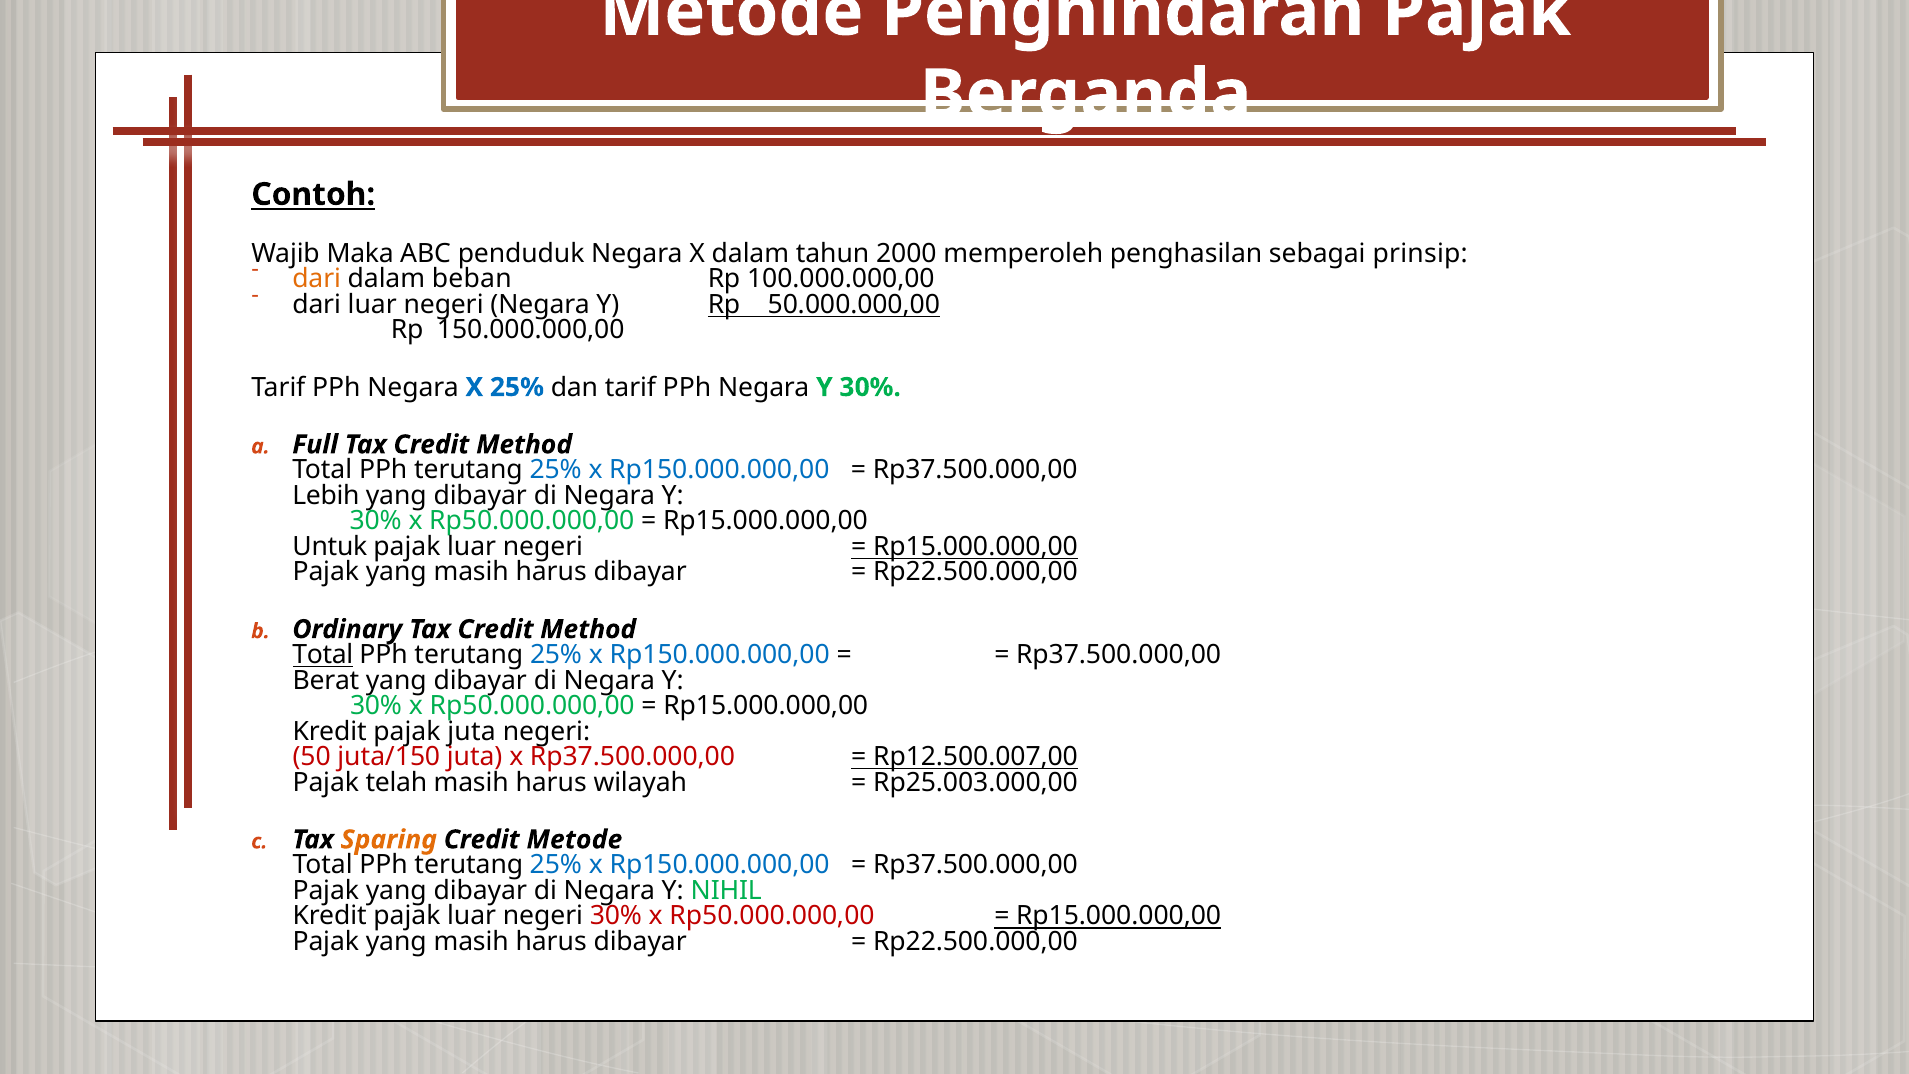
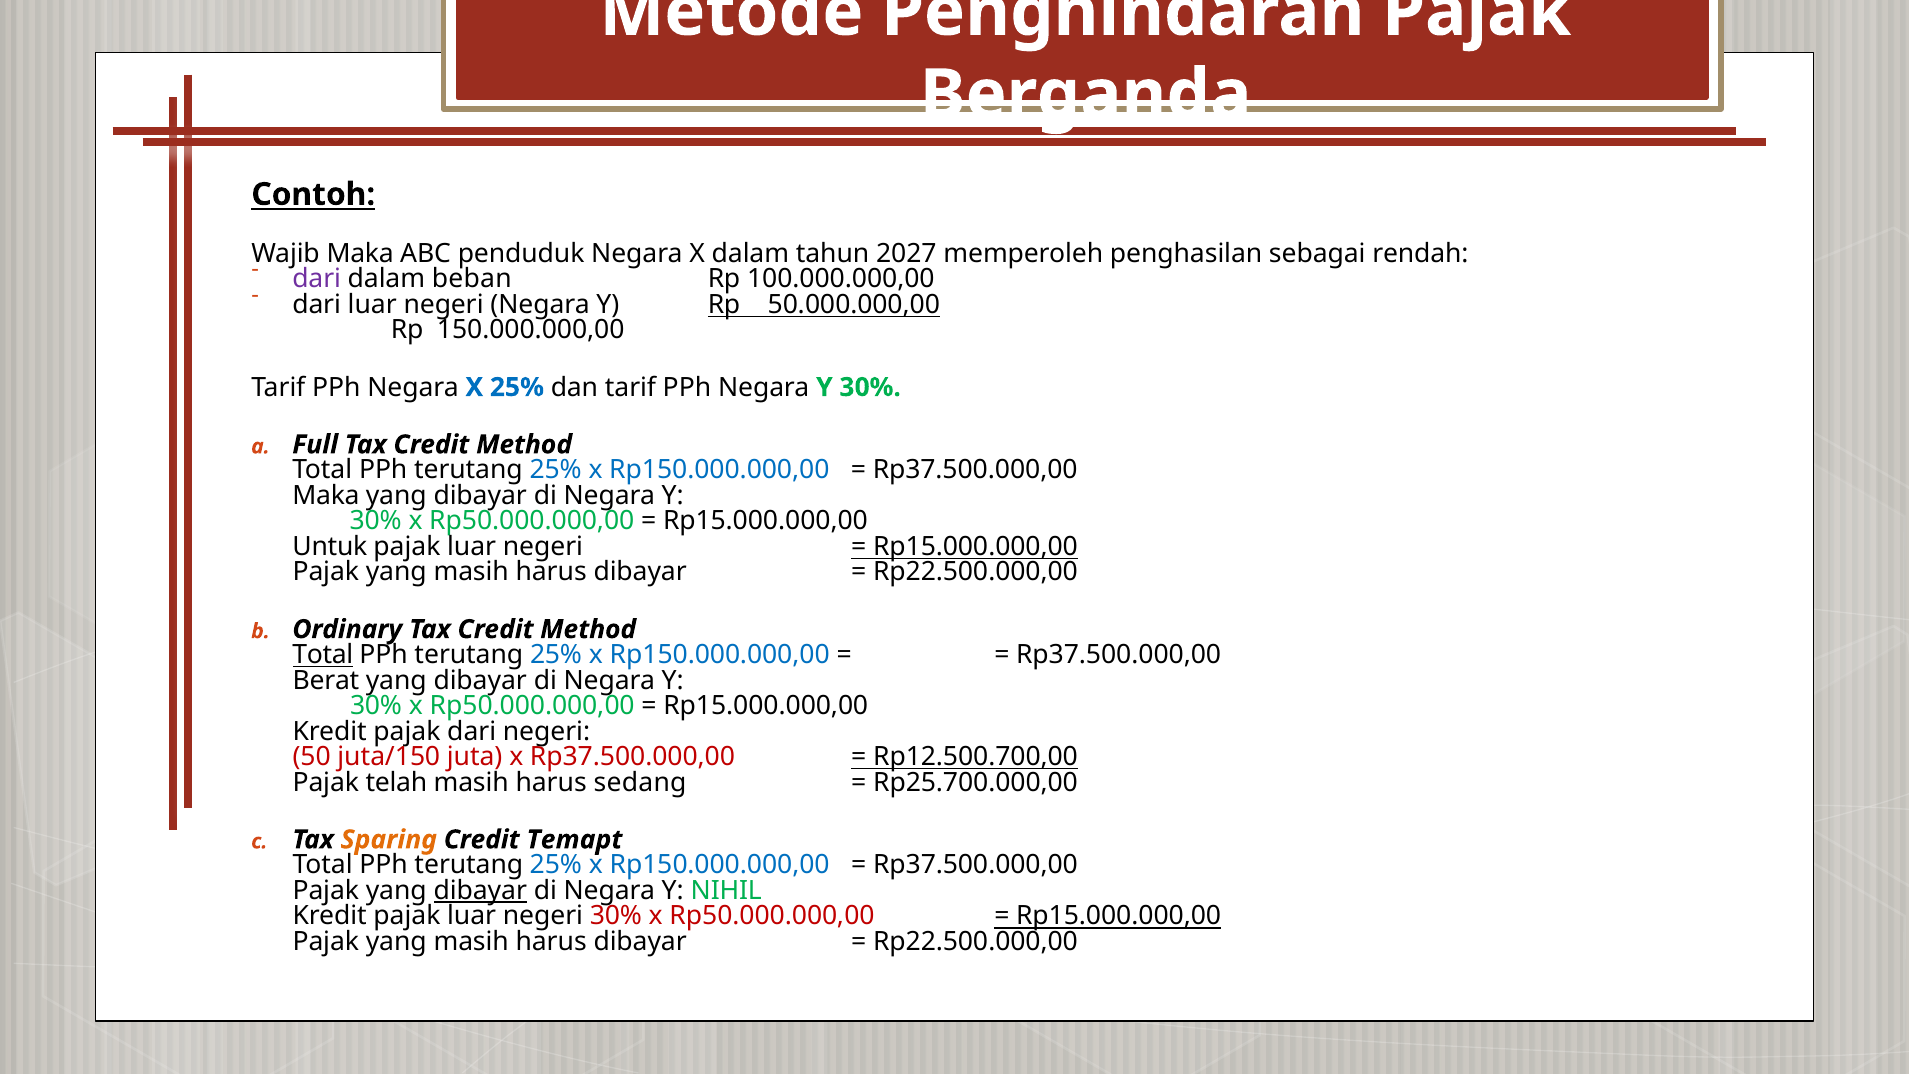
2000: 2000 -> 2027 (906, 253)
prinsip: prinsip -> rendah (1420, 253)
dari colour: orange -> purple (317, 279)
Lebih: Lebih -> Maka (326, 496)
pajak juta: juta -> dari (472, 731)
Rp12.500.007,00: Rp12.500.007,00 -> Rp12.500.700,00 (976, 757)
wilayah: wilayah -> sedang (640, 782)
Rp25.003.000,00: Rp25.003.000,00 -> Rp25.700.000,00 (976, 782)
Credit Metode: Metode -> Temapt (574, 840)
dibayar underline: none -> present (480, 891)
